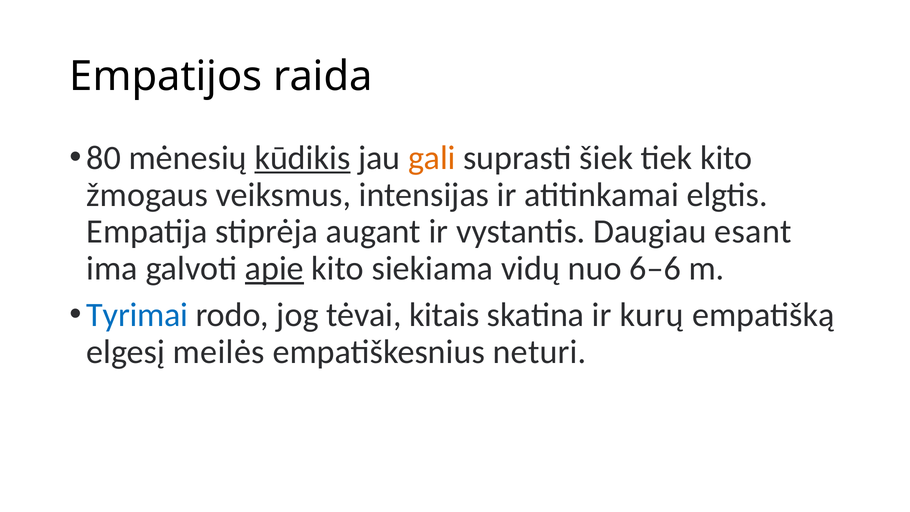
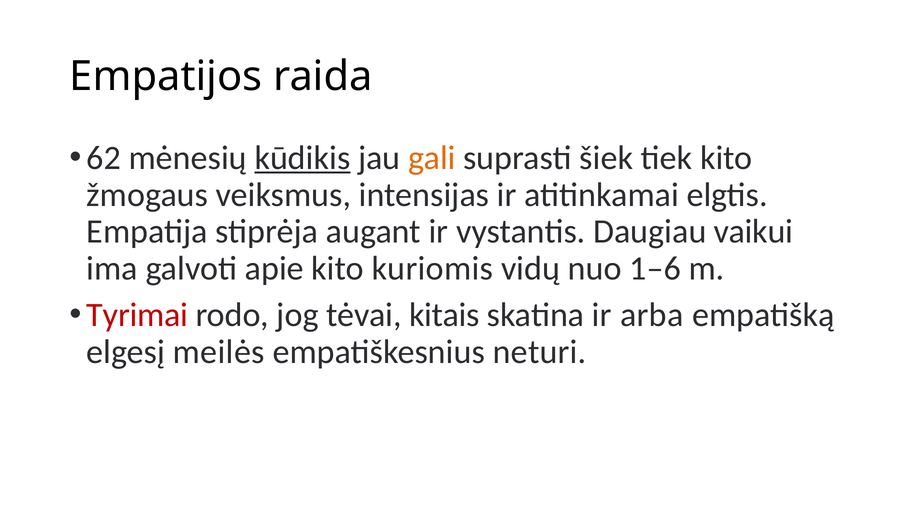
80: 80 -> 62 (104, 158)
esant: esant -> vaikui (753, 232)
apie underline: present -> none (274, 268)
siekiama: siekiama -> kuriomis (432, 268)
6–6: 6–6 -> 1–6 (655, 268)
Tyrimai colour: blue -> red (137, 315)
kurų: kurų -> arba (652, 315)
